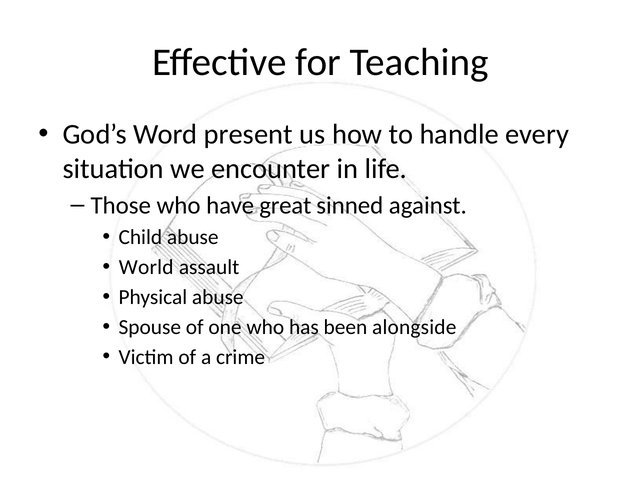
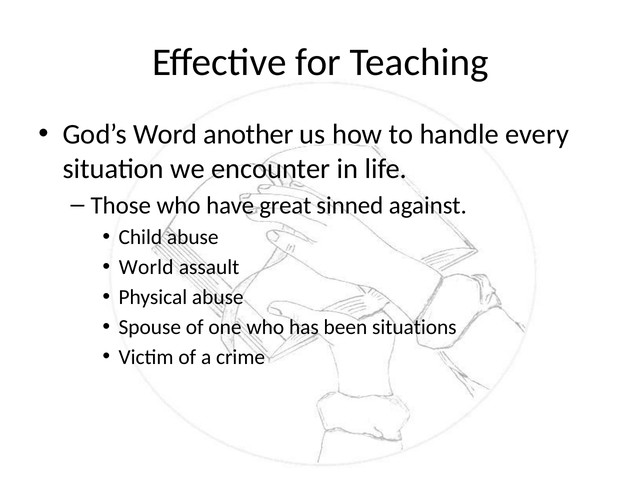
present: present -> another (248, 134)
alongside: alongside -> situations (414, 327)
